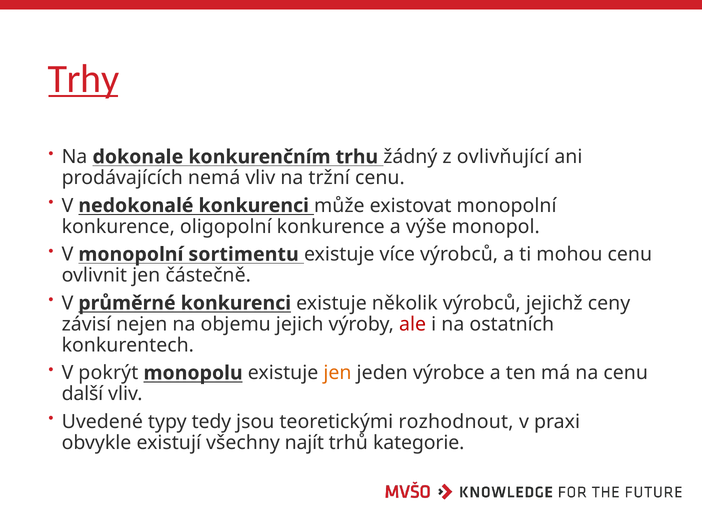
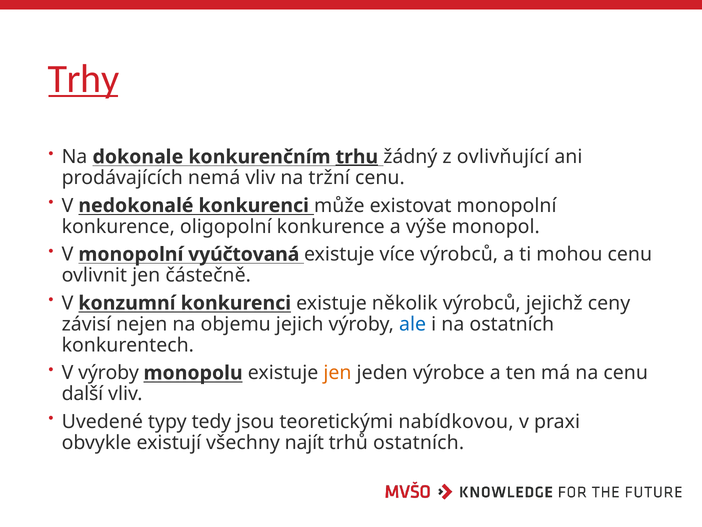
trhu underline: none -> present (357, 157)
sortimentu: sortimentu -> vyúčtovaná (244, 254)
průměrné: průměrné -> konzumní (127, 303)
ale colour: red -> blue (413, 324)
V pokrýt: pokrýt -> výroby (109, 373)
rozhodnout: rozhodnout -> nabídkovou (456, 421)
trhů kategorie: kategorie -> ostatních (419, 442)
